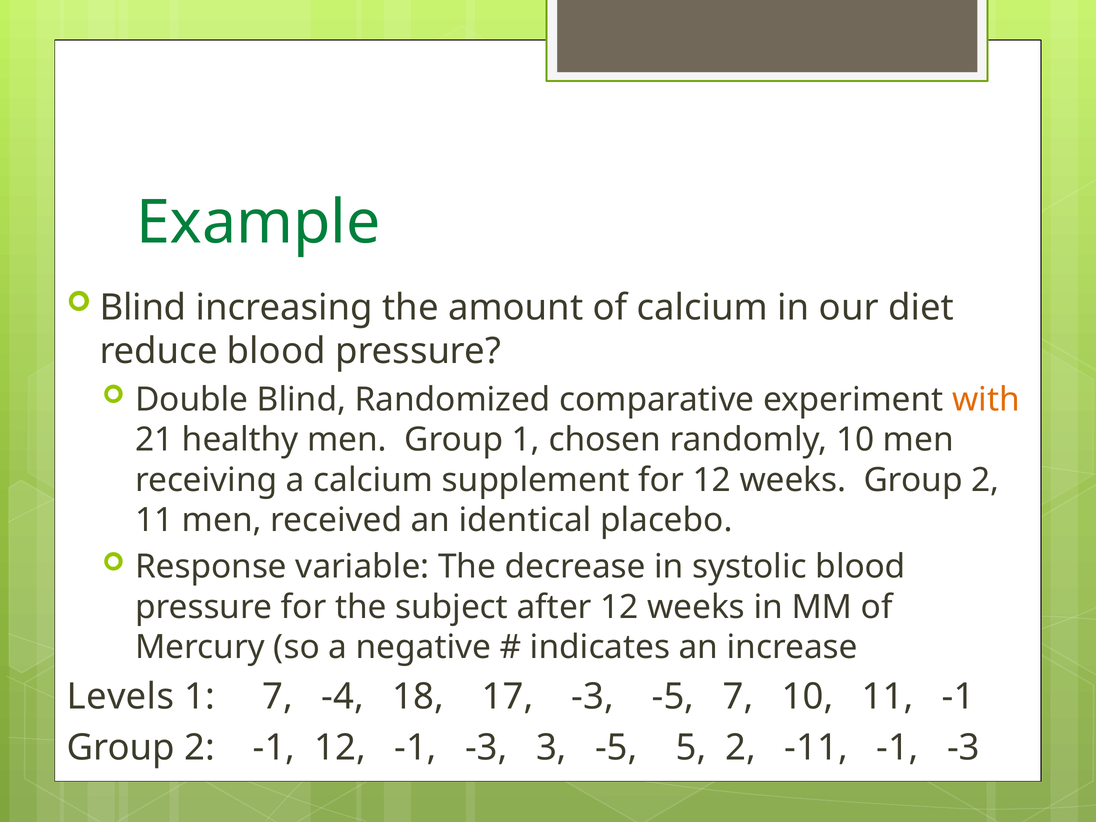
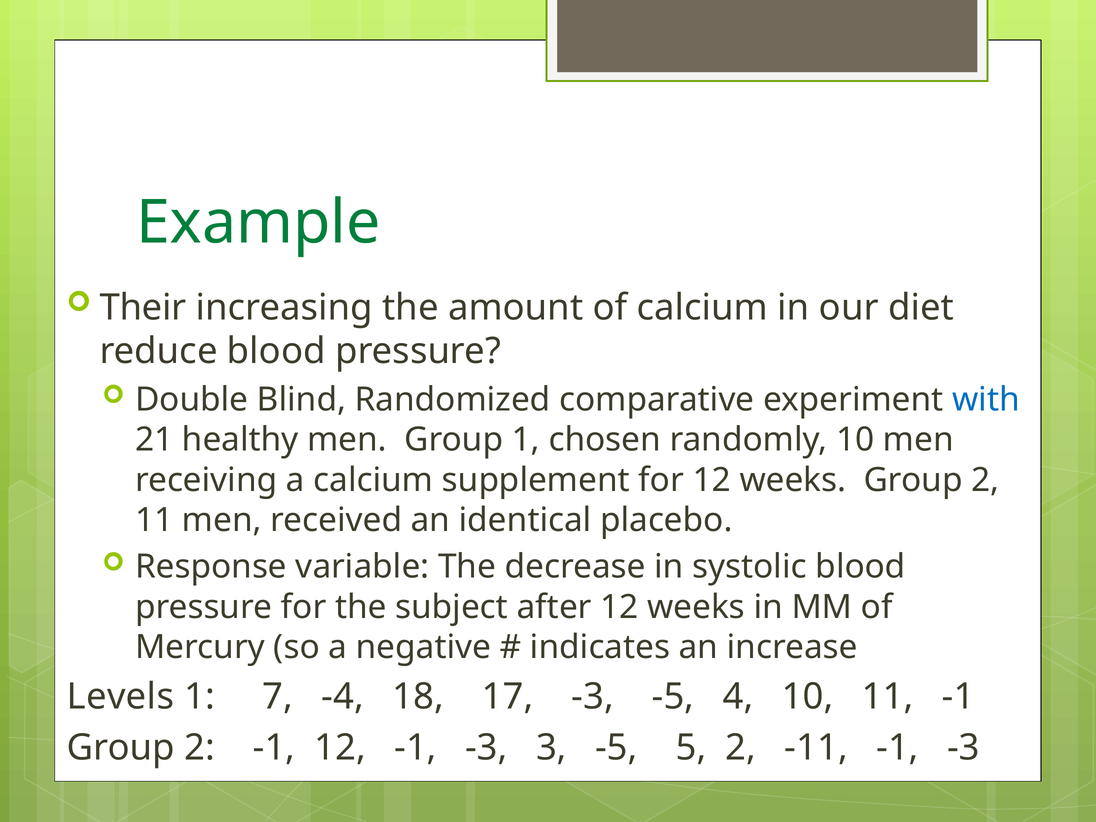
Blind: Blind -> Their (143, 307)
with colour: orange -> blue (986, 400)
-5 7: 7 -> 4 (738, 697)
